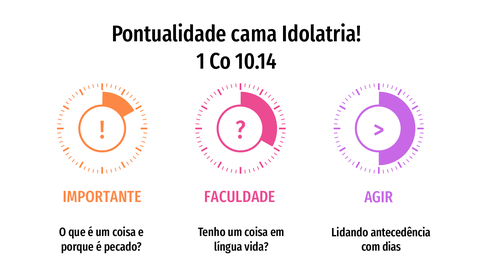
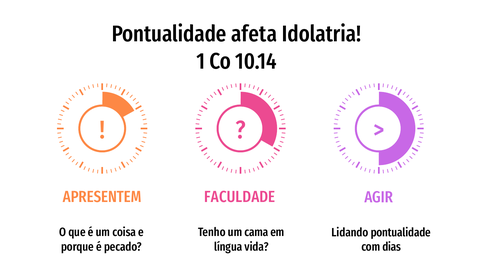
cama: cama -> afeta (254, 34)
IMPORTANTE: IMPORTANTE -> APRESENTEM (102, 196)
Tenho um coisa: coisa -> cama (256, 232)
Lidando antecedência: antecedência -> pontualidade (401, 232)
